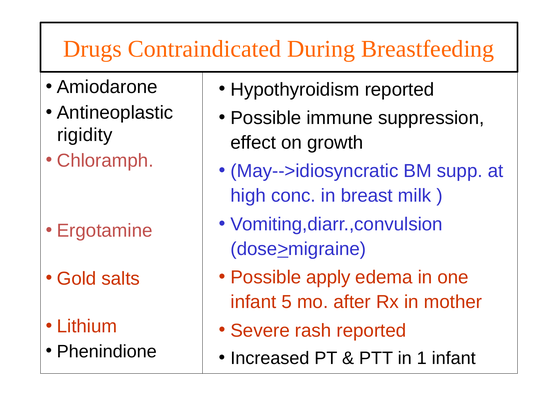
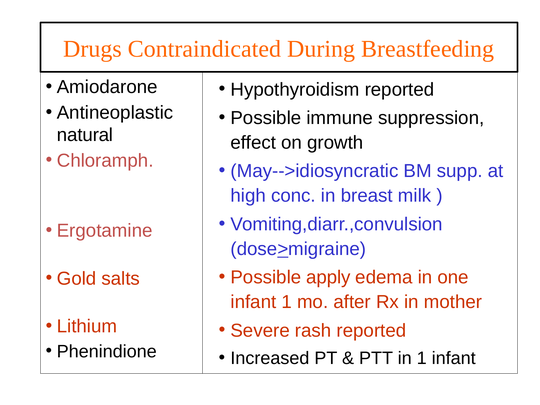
rigidity: rigidity -> natural (85, 135)
infant 5: 5 -> 1 (287, 302)
